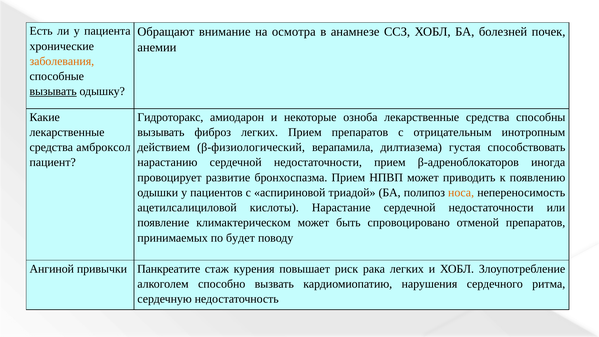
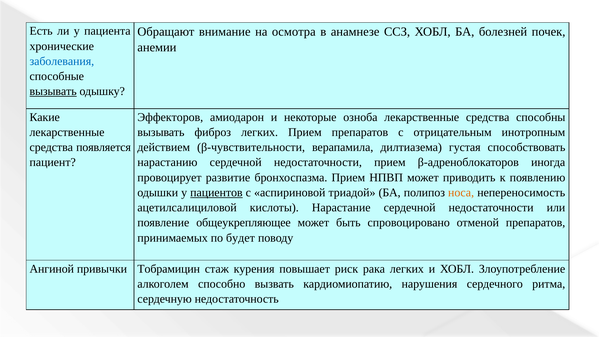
заболевания colour: orange -> blue (62, 61)
Гидроторакс: Гидроторакс -> Эффекторов (170, 117)
амброксол: амброксол -> появляется (104, 147)
β-физиологический: β-физиологический -> β-чувствительности (251, 147)
пациентов underline: none -> present (216, 193)
климактерическом: климактерическом -> общеукрепляющее (243, 223)
Панкреатите: Панкреатите -> Тобрамицин (169, 269)
